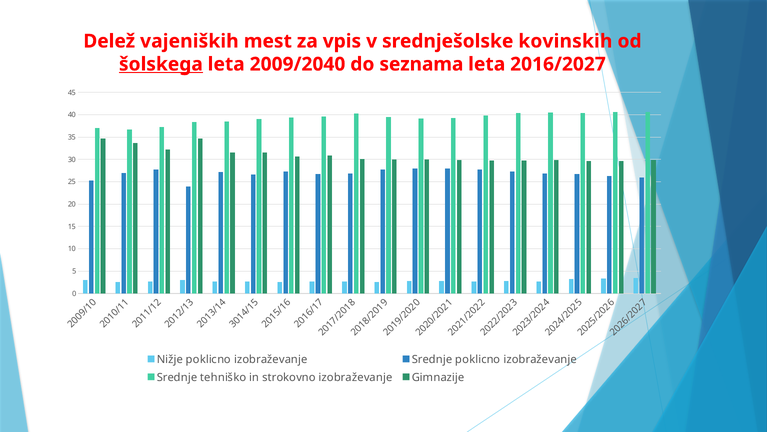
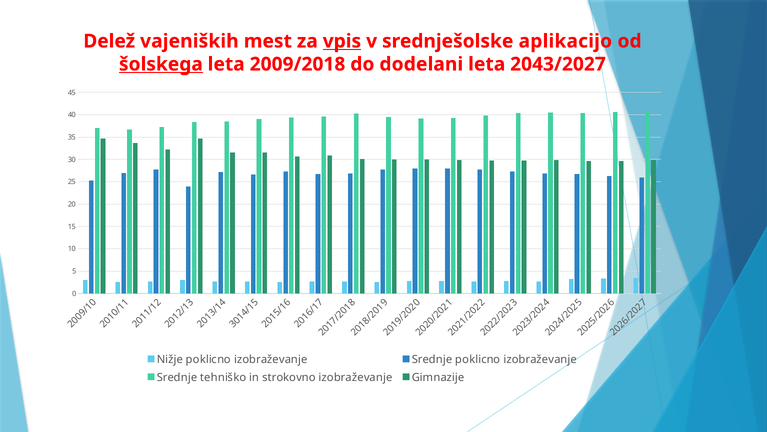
vpis underline: none -> present (342, 41)
kovinskih: kovinskih -> aplikacijo (565, 41)
2009/2040: 2009/2040 -> 2009/2018 (298, 64)
seznama: seznama -> dodelani (421, 64)
2016/2027: 2016/2027 -> 2043/2027 (558, 64)
